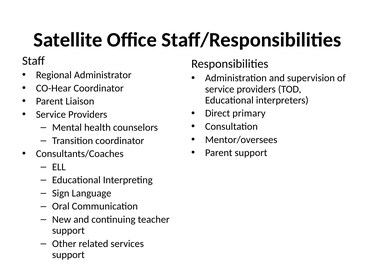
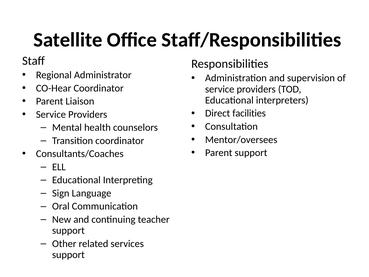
primary: primary -> facilities (249, 113)
